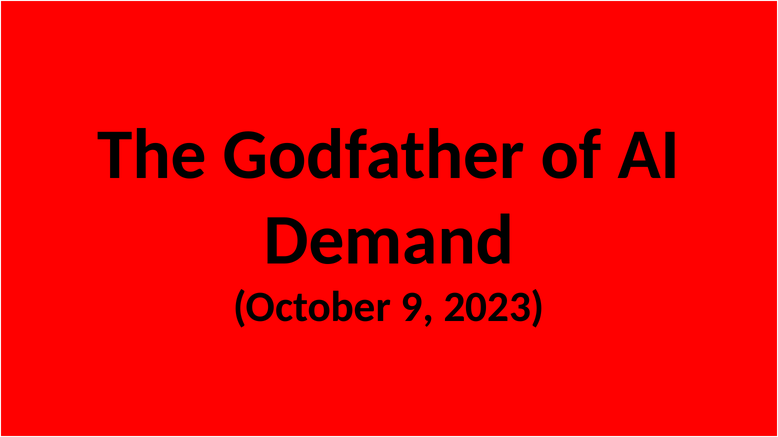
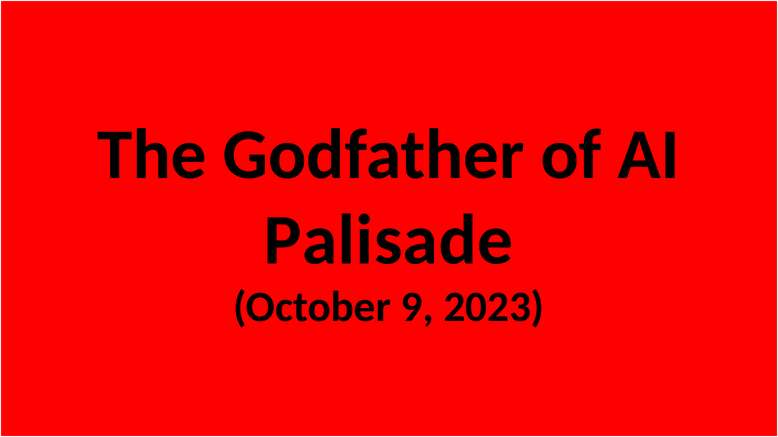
Demand: Demand -> Palisade (389, 241)
